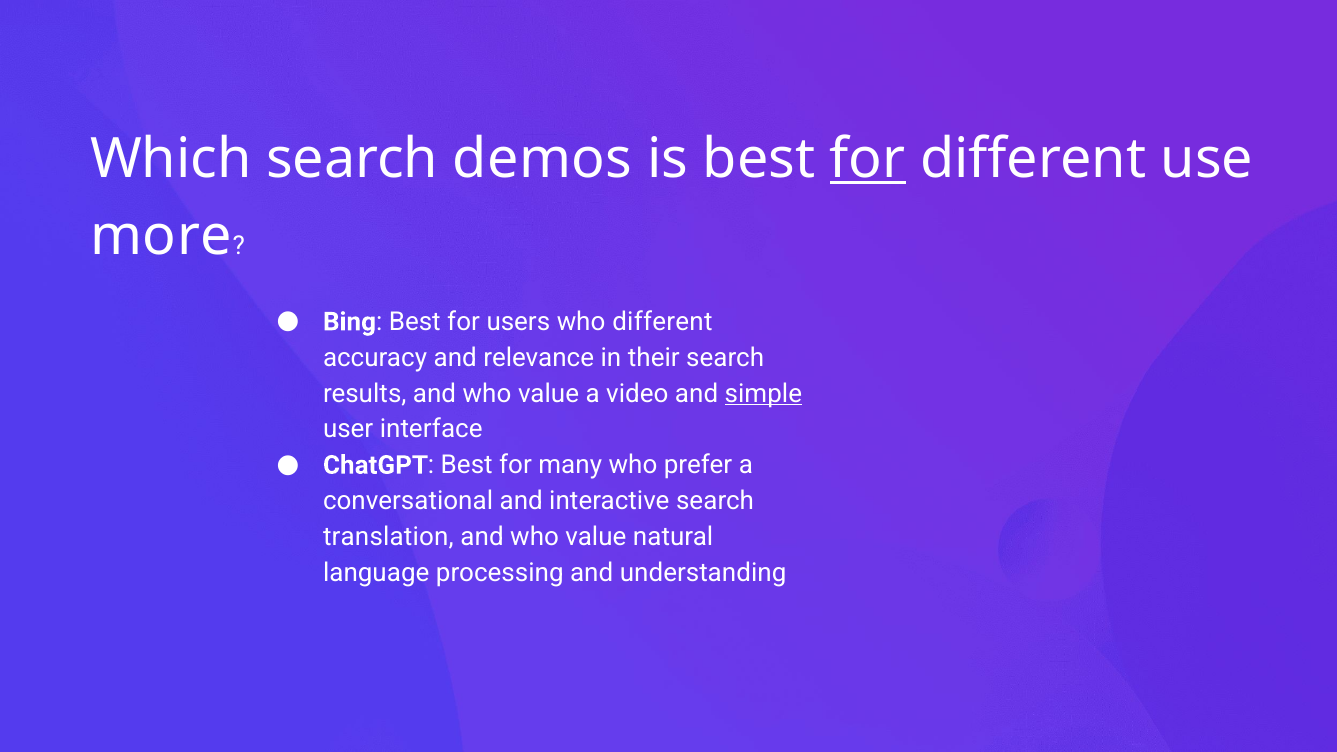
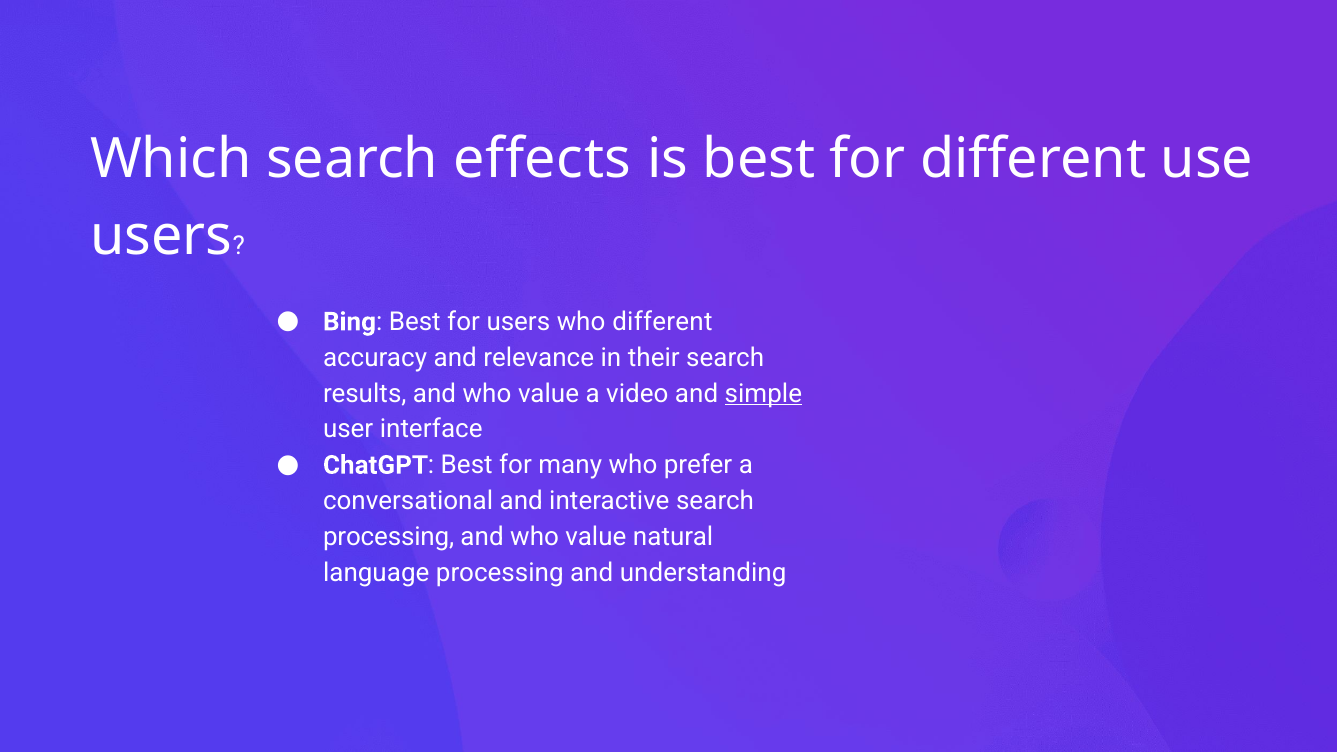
demos: demos -> effects (543, 159)
for underline: present -> none (868, 159)
more: more -> users (161, 236)
translation: translation -> processing (389, 537)
